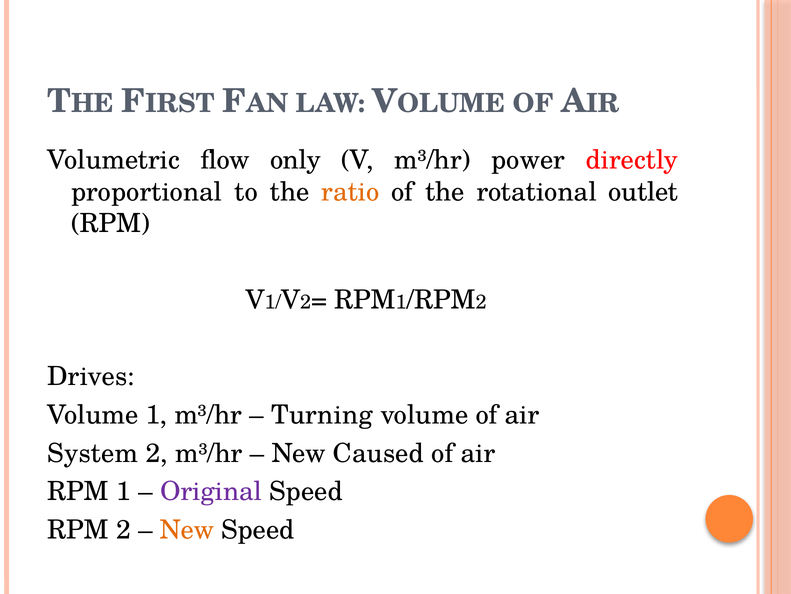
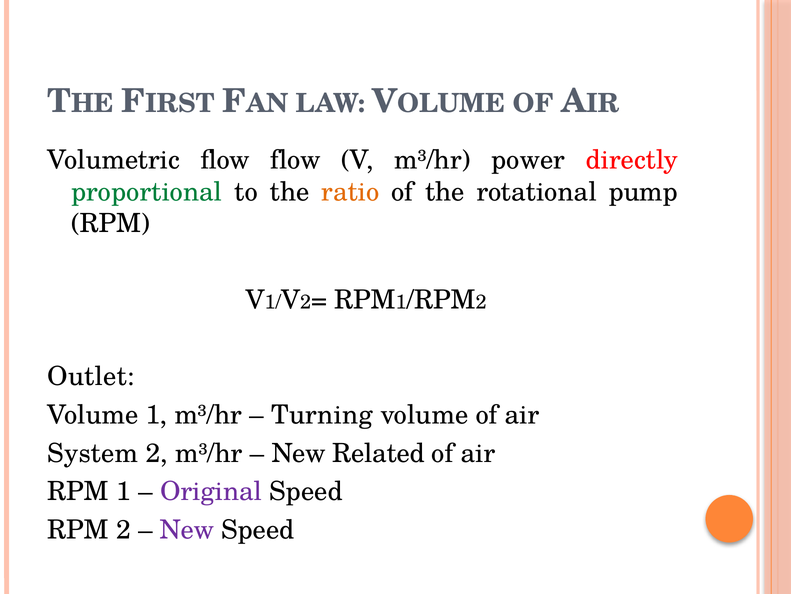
flow only: only -> flow (296, 160)
proportional colour: black -> green (147, 192)
outlet: outlet -> pump (643, 192)
Drives: Drives -> Outlet (91, 376)
Caused: Caused -> Related (379, 453)
New colour: orange -> purple (187, 529)
